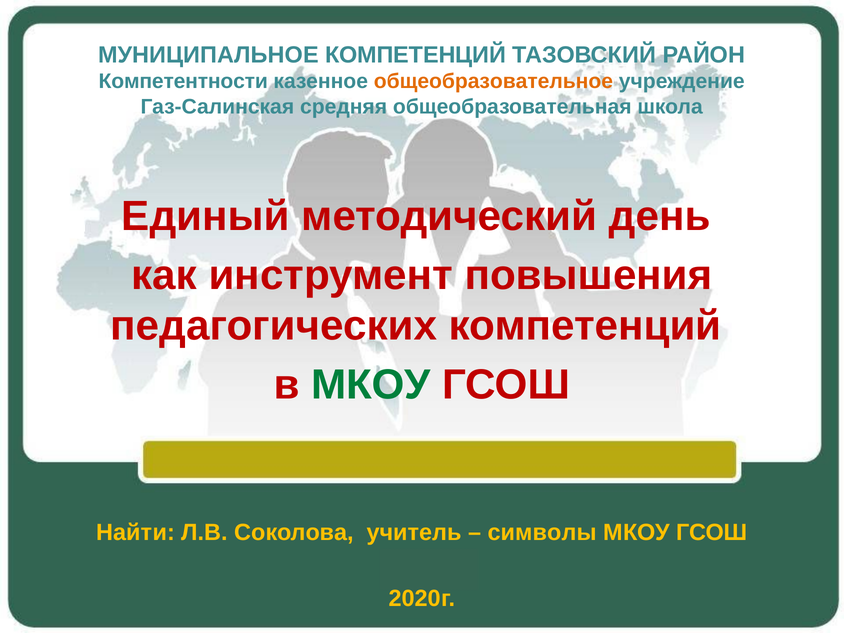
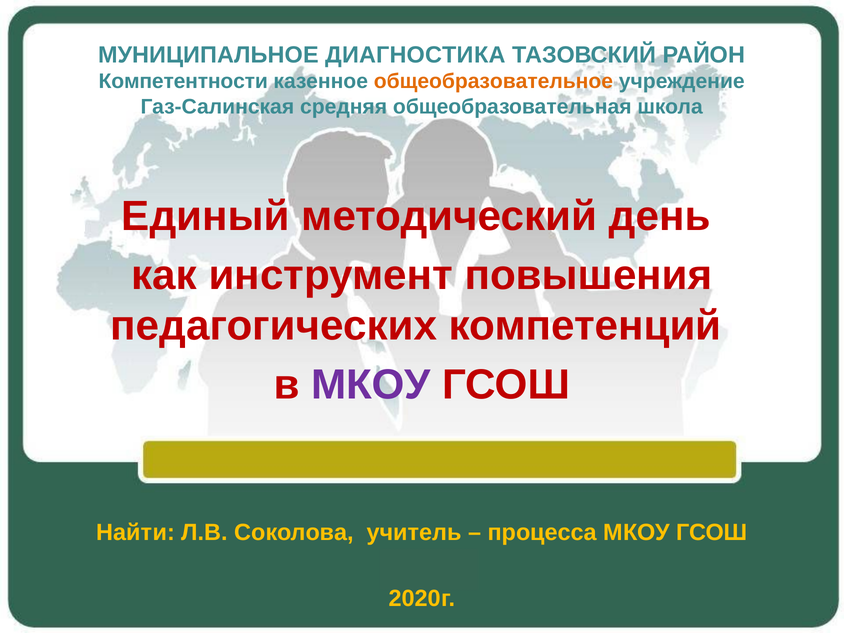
МУНИЦИПАЛЬНОЕ КОМПЕТЕНЦИЙ: КОМПЕТЕНЦИЙ -> ДИАГНОСТИКА (415, 55)
МКОУ colour: green -> purple (371, 385)
символы: символы -> процесса (542, 533)
